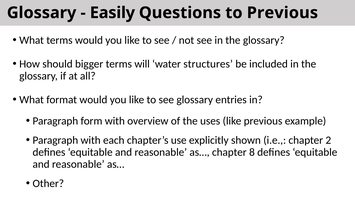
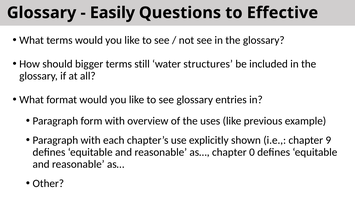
to Previous: Previous -> Effective (282, 13)
will: will -> still (142, 64)
2: 2 -> 9 (328, 140)
8: 8 -> 0 (252, 152)
